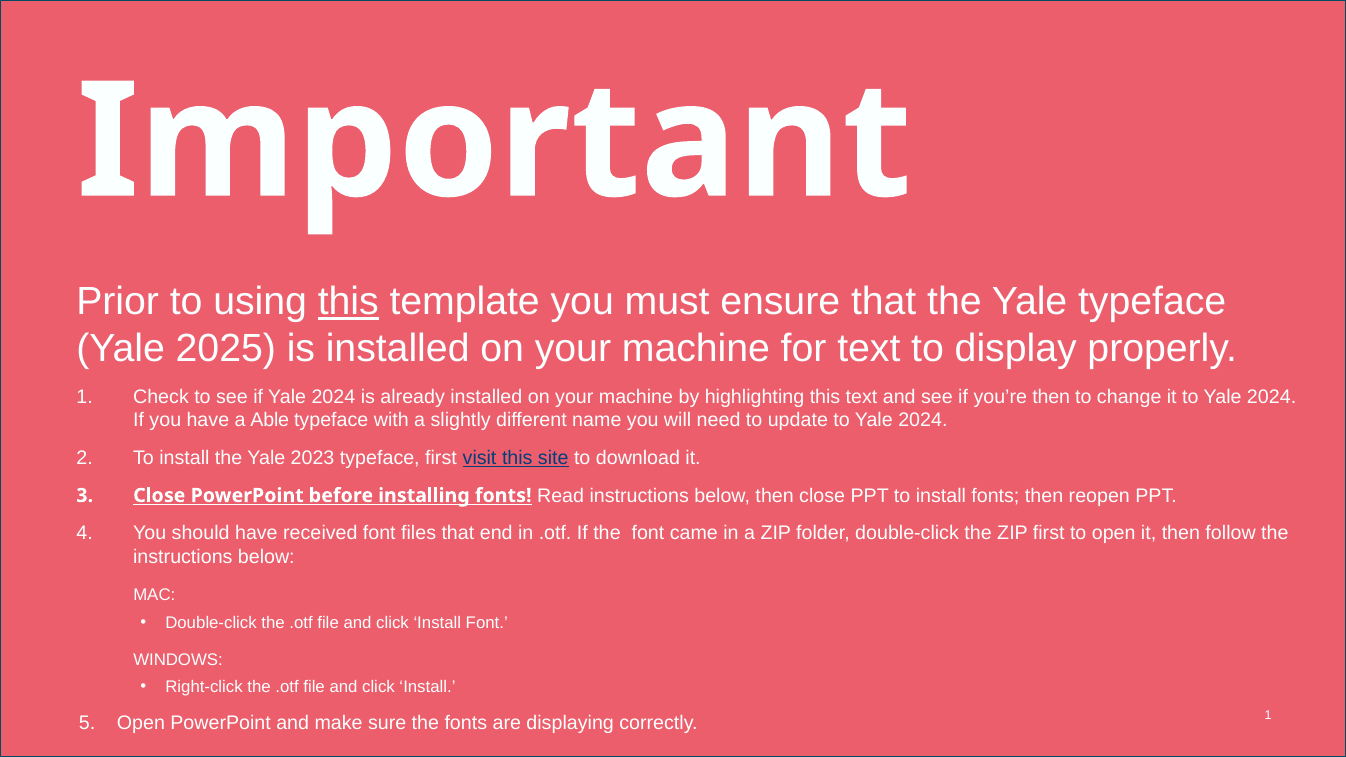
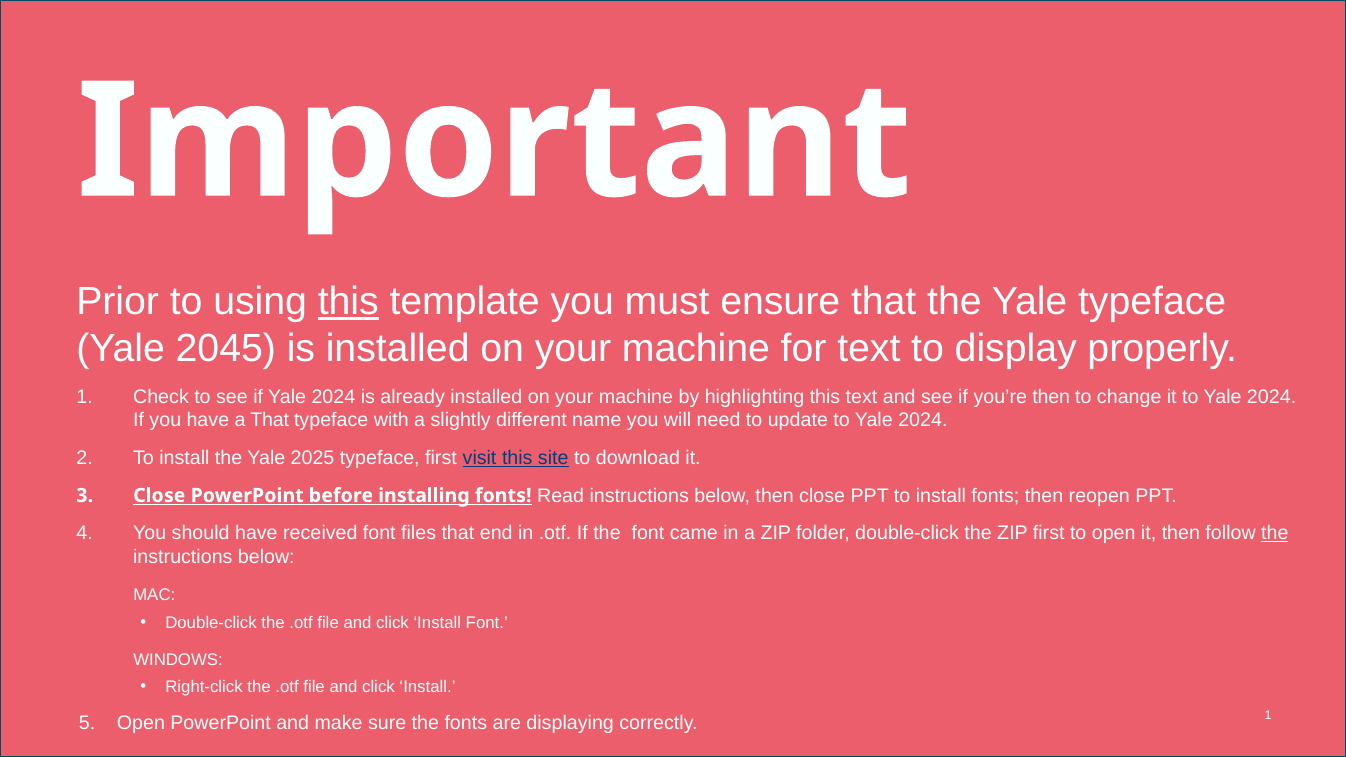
2025: 2025 -> 2045 (226, 349)
a Able: Able -> That (270, 420)
2023: 2023 -> 2025 (313, 458)
the underline: none -> present (1275, 533)
